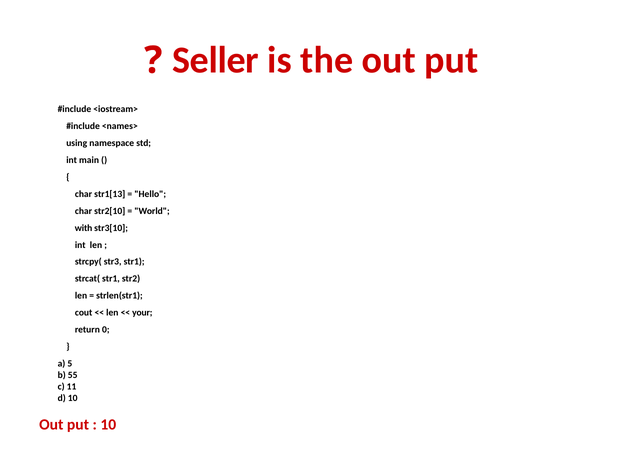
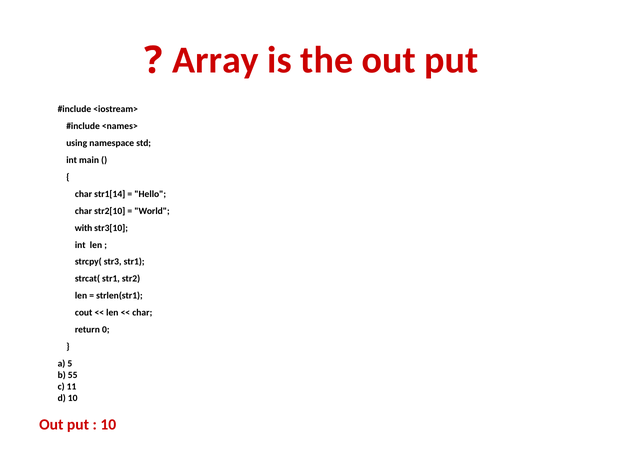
Seller: Seller -> Array (215, 60)
str1[13: str1[13 -> str1[14 (110, 194)
your: your -> char (142, 313)
